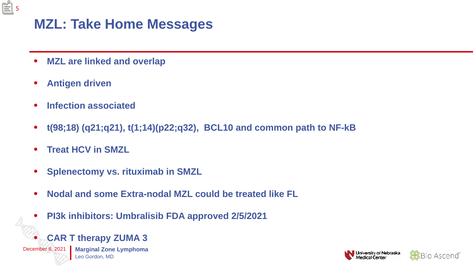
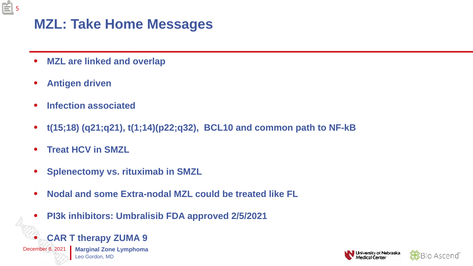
t(98;18: t(98;18 -> t(15;18 (63, 128)
3: 3 -> 9 (145, 238)
